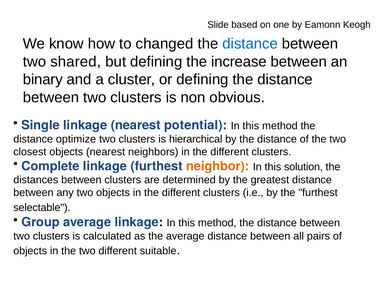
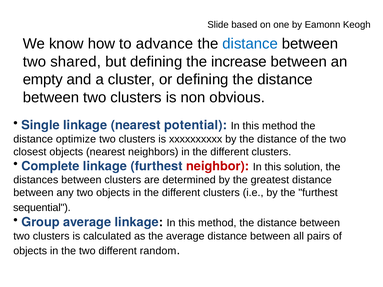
changed: changed -> advance (165, 44)
binary: binary -> empty (43, 80)
hierarchical: hierarchical -> xxxxxxxxxx (196, 139)
neighbor colour: orange -> red (218, 166)
selectable: selectable -> sequential (42, 208)
suitable: suitable -> random (158, 251)
